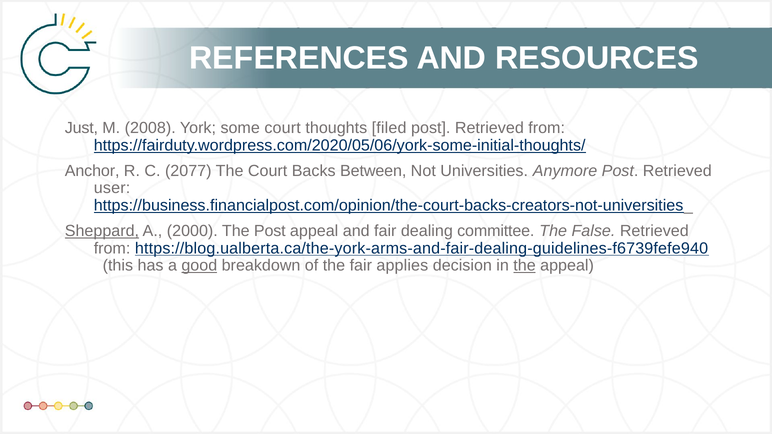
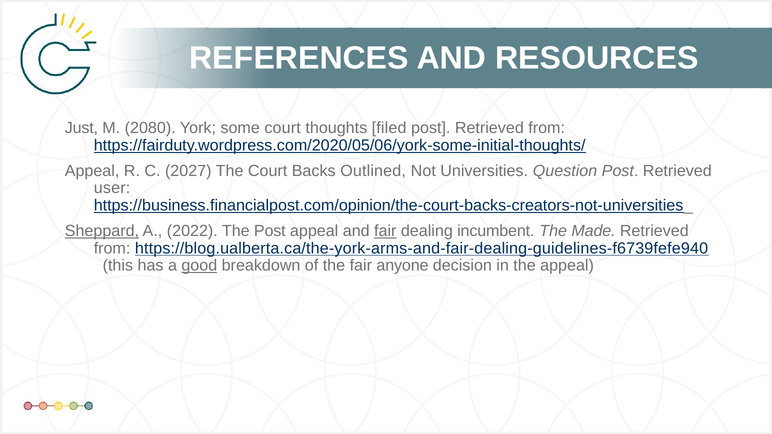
2008: 2008 -> 2080 (150, 128)
Anchor: Anchor -> Appeal (92, 171)
2077: 2077 -> 2027 (188, 171)
Between: Between -> Outlined (373, 171)
Anymore: Anymore -> Question (565, 171)
2000: 2000 -> 2022 (192, 231)
fair underline: none -> present (385, 231)
committee: committee -> incumbent (496, 231)
False: False -> Made (594, 231)
applies: applies -> anyone (402, 266)
the underline: present -> none (525, 266)
